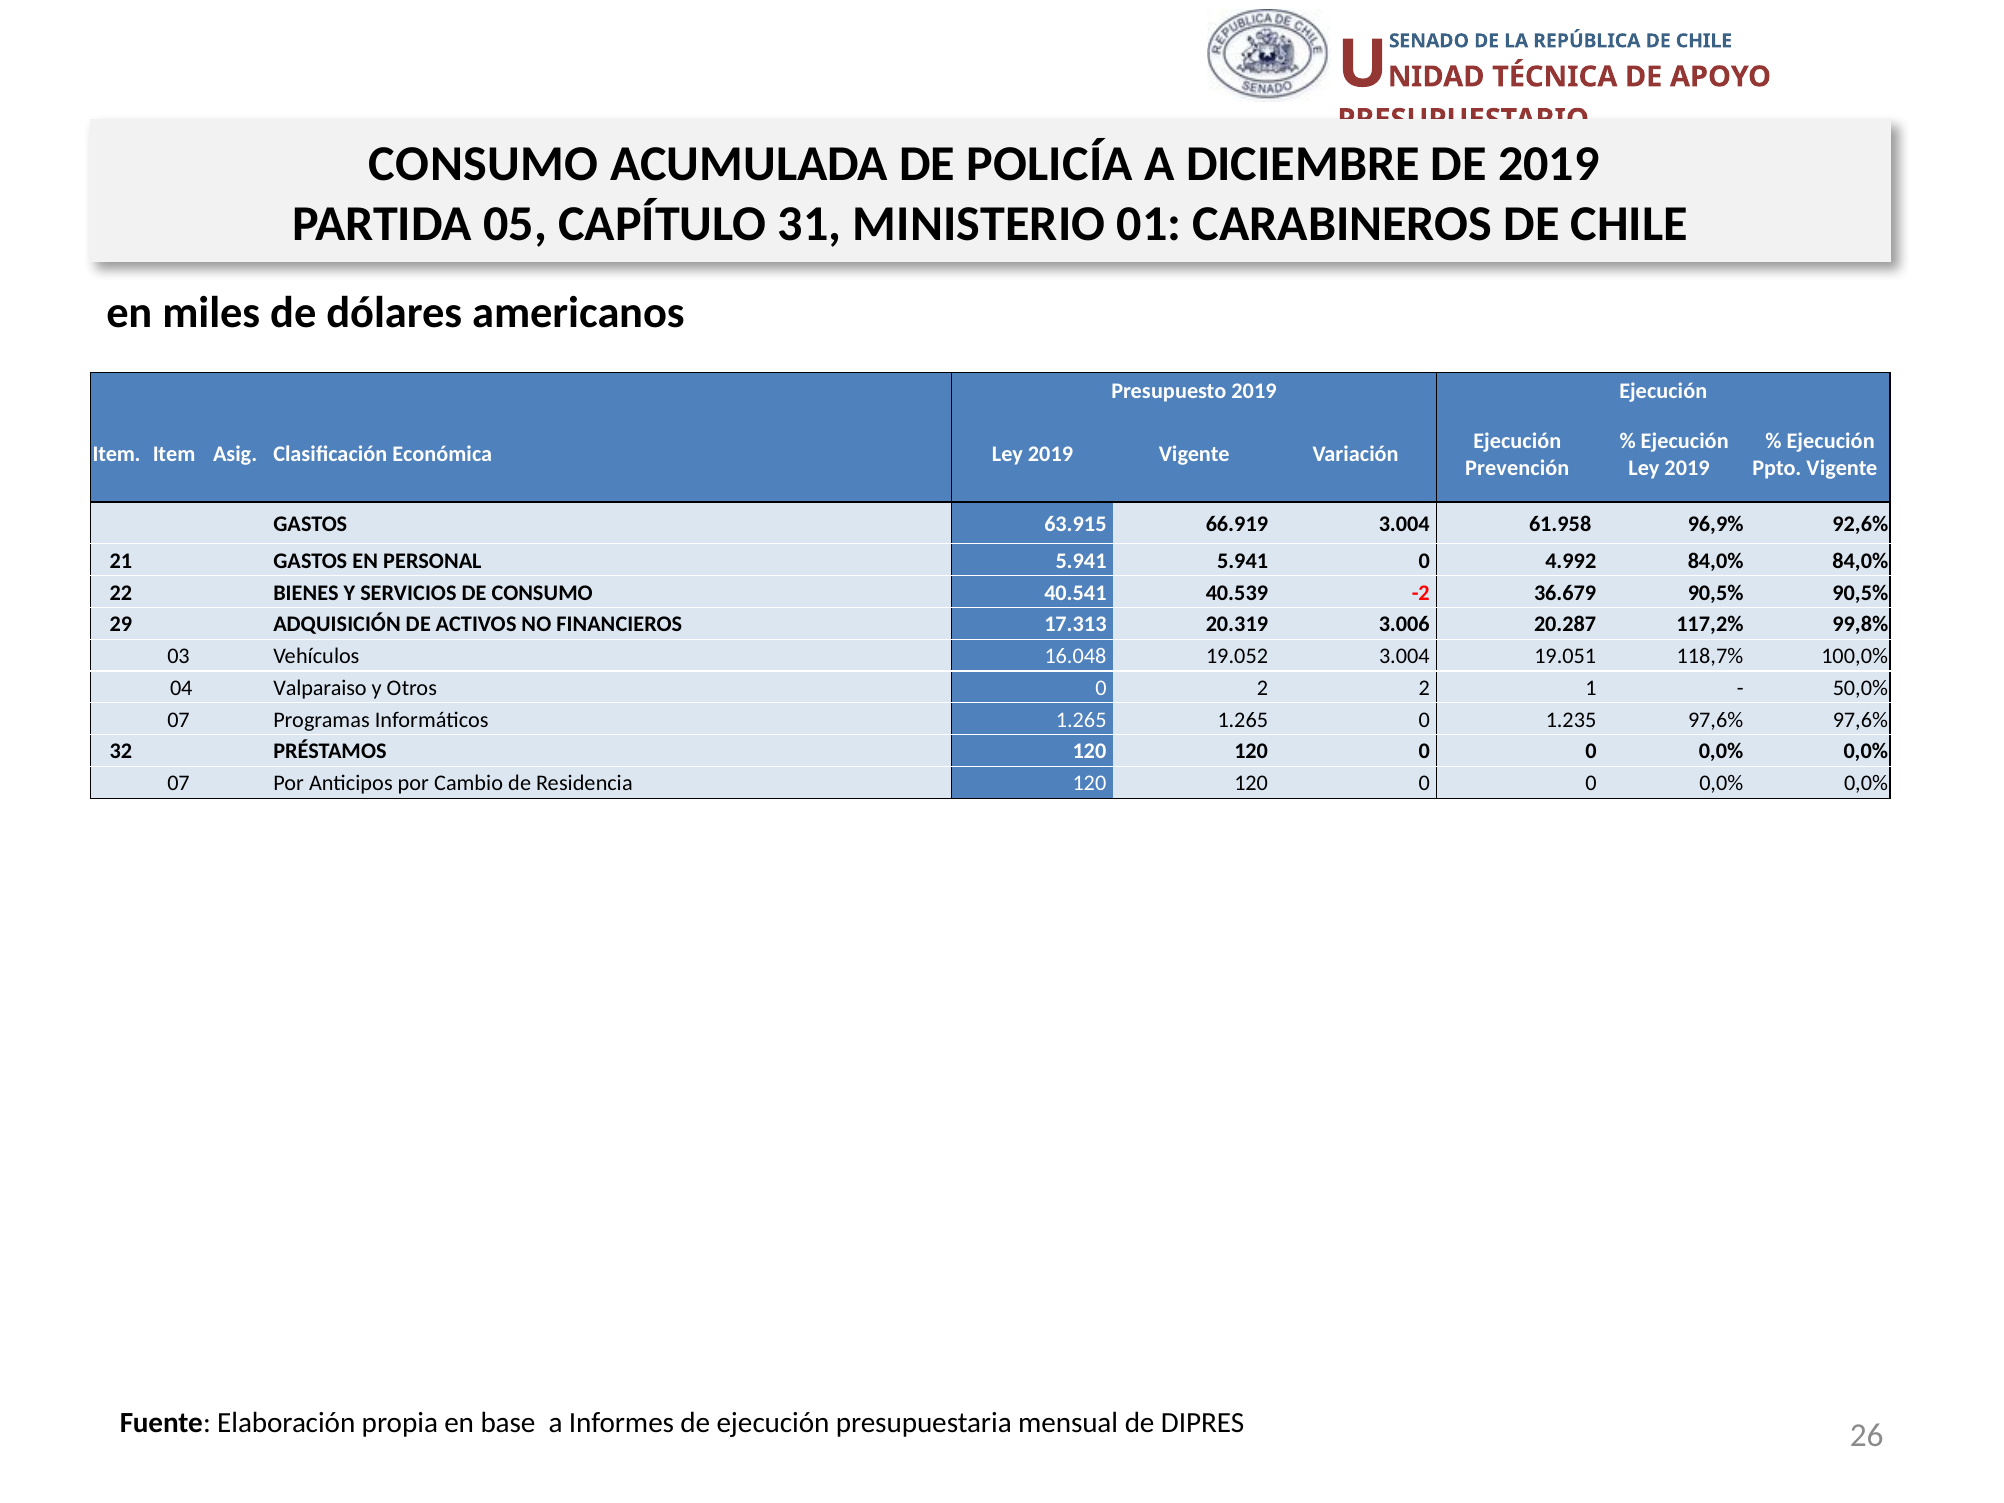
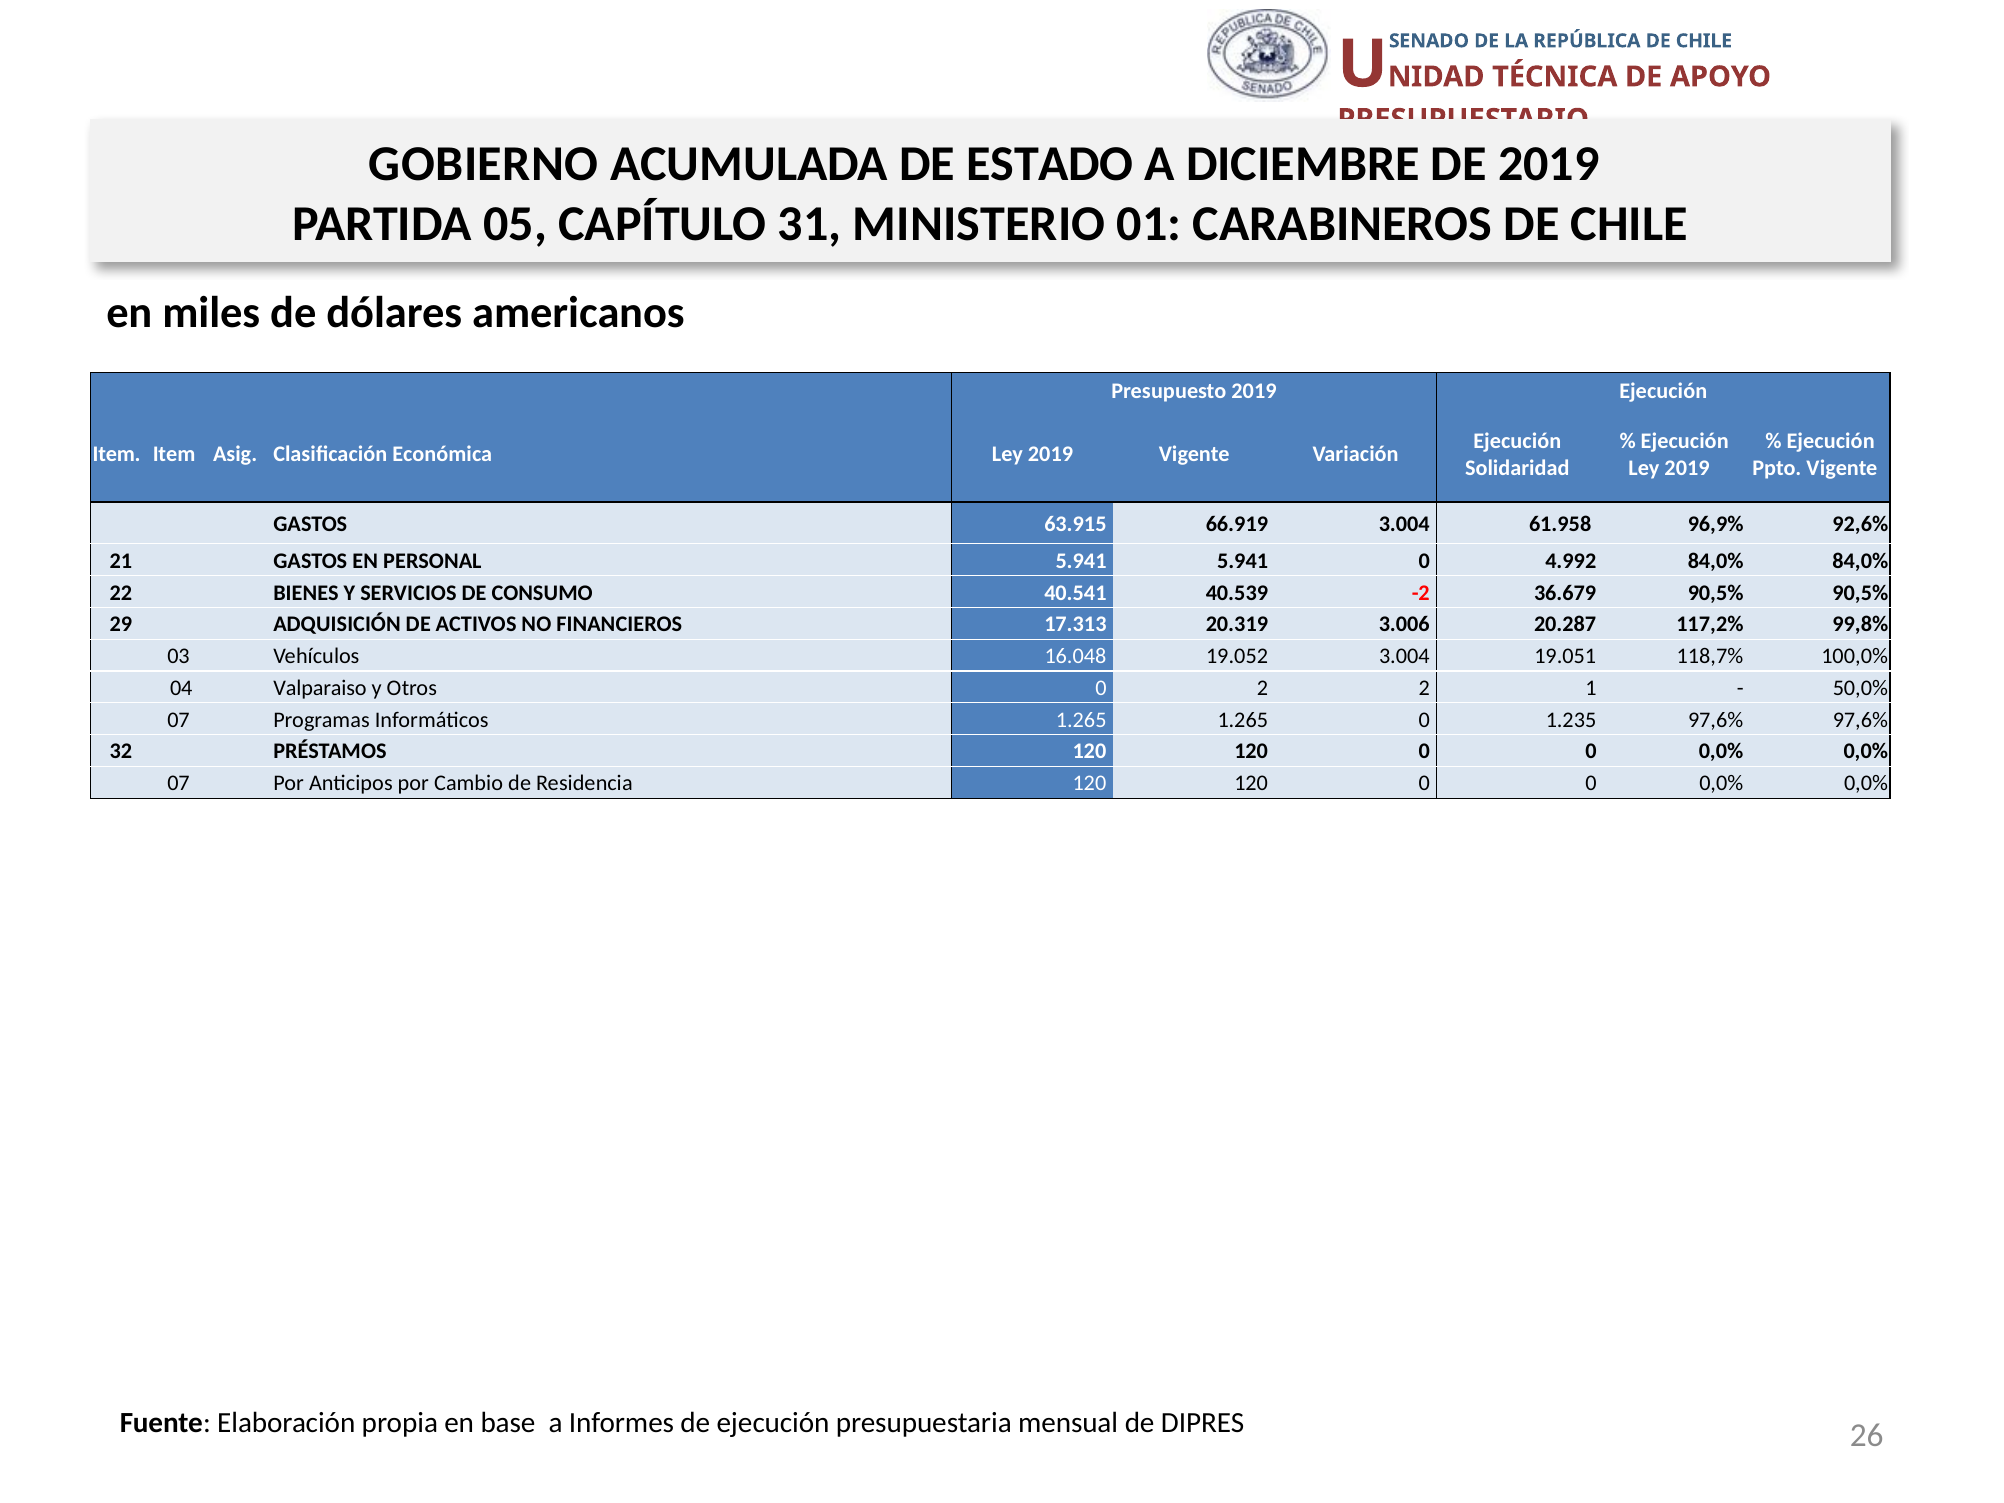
CONSUMO: CONSUMO -> GOBIERNO (484, 164)
POLICÍA: POLICÍA -> ESTADO (1050, 164)
Prevención: Prevención -> Solidaridad (1517, 468)
